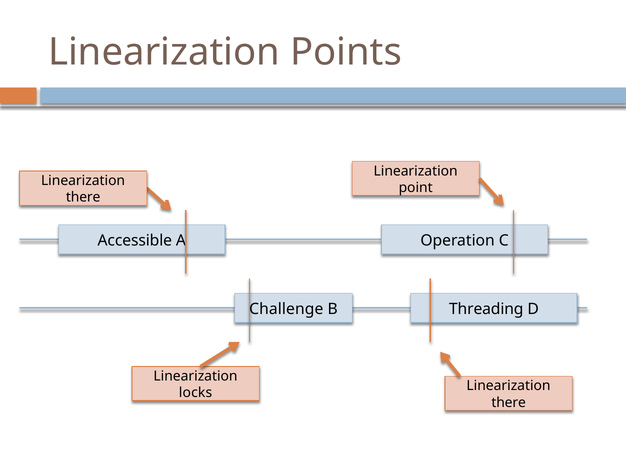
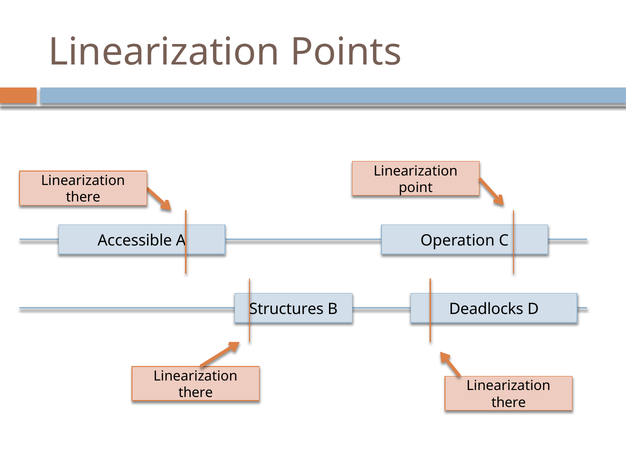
Challenge: Challenge -> Structures (286, 309)
Threading: Threading -> Deadlocks (486, 309)
locks: locks -> there (196, 393)
